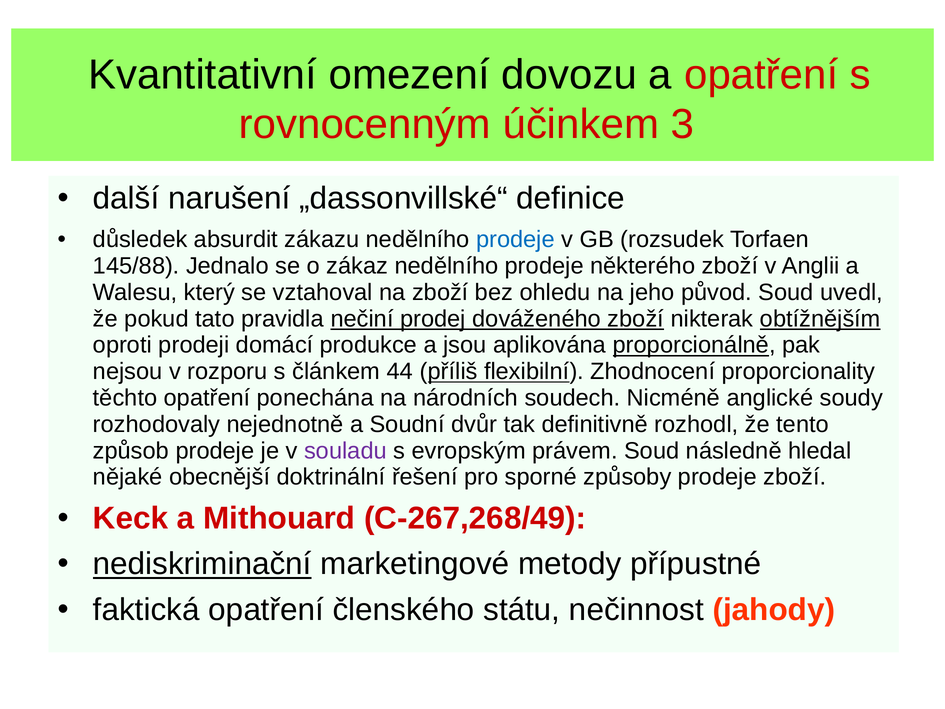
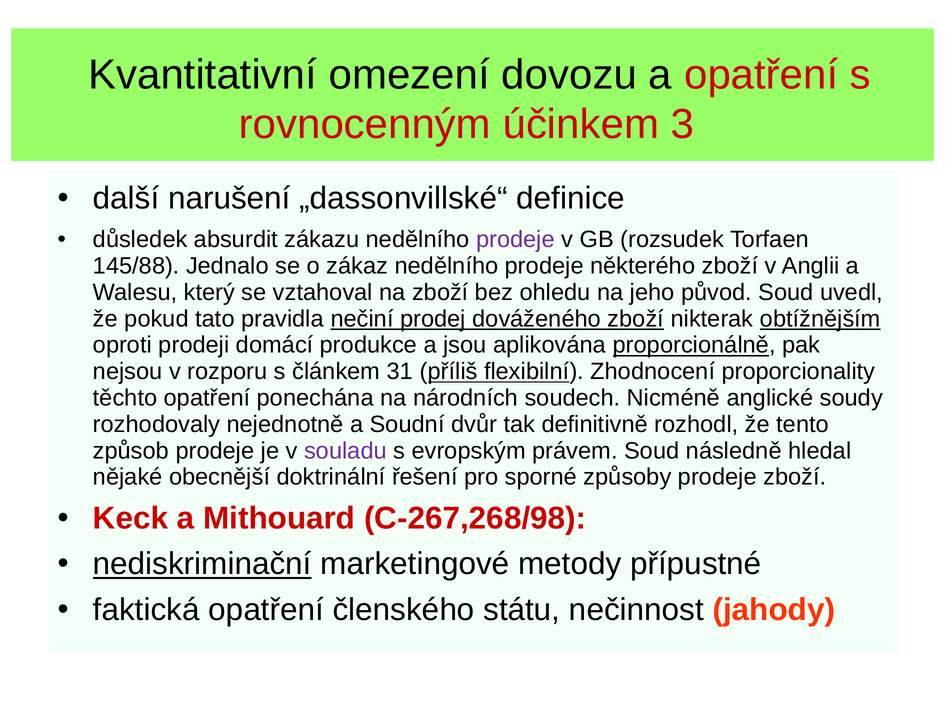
prodeje colour: blue -> purple (515, 240)
44: 44 -> 31 (400, 371)
C-267,268/49: C-267,268/49 -> C-267,268/98 (475, 518)
